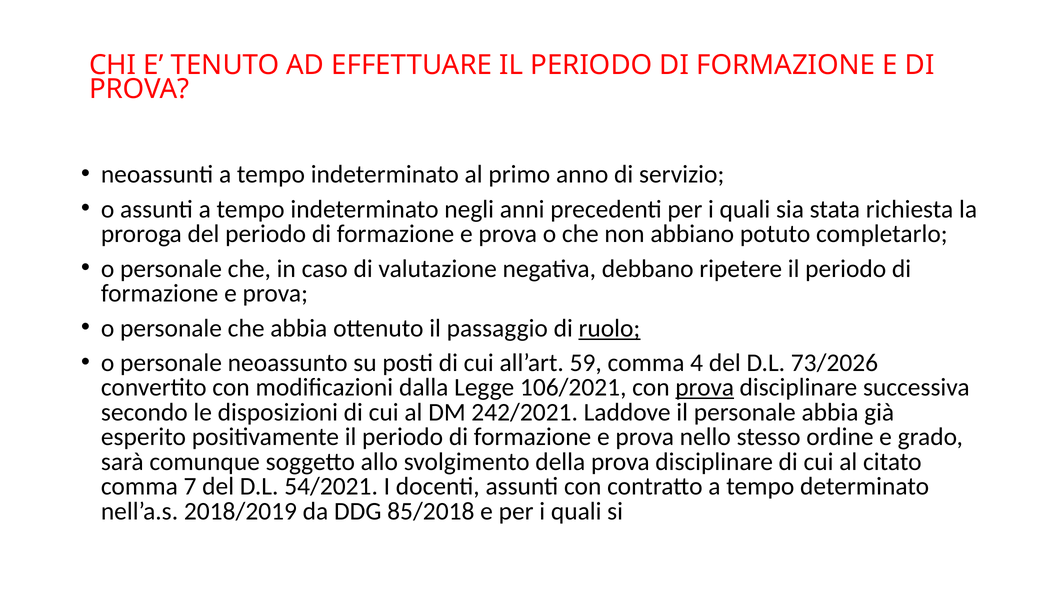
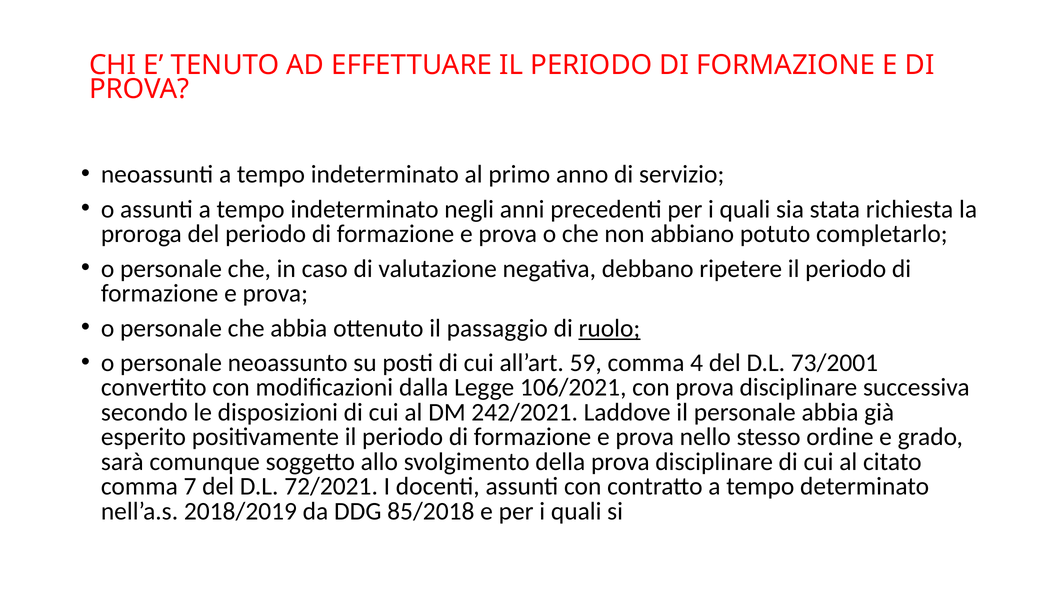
73/2026: 73/2026 -> 73/2001 (834, 363)
prova underline: present -> none (705, 387)
54/2021: 54/2021 -> 72/2021 (331, 486)
